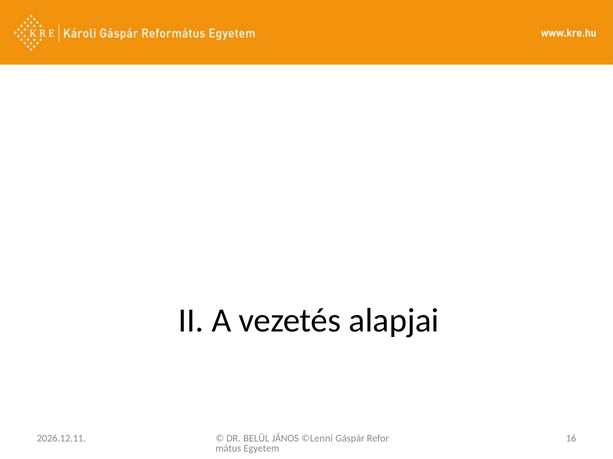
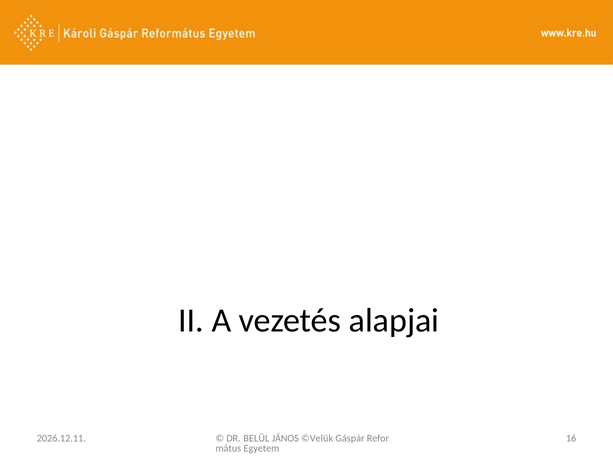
©Lenni: ©Lenni -> ©Velük (317, 439)
